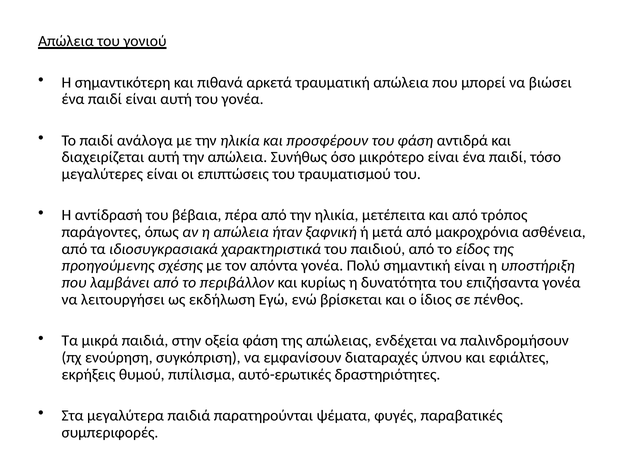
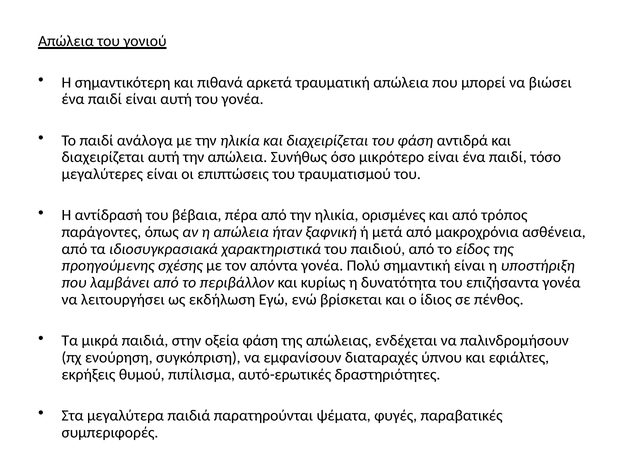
ηλικία και προσφέρουν: προσφέρουν -> διαχειρίζεται (327, 140)
μετέπειτα: μετέπειτα -> ορισμένες (394, 215)
